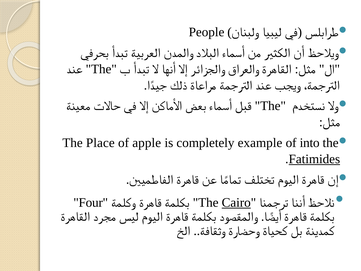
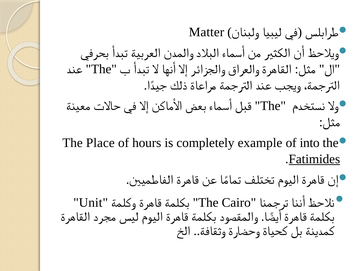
People: People -> Matter (206, 32)
apple: apple -> hours (147, 143)
Four: Four -> Unit (91, 202)
Cairo underline: present -> none (236, 202)
